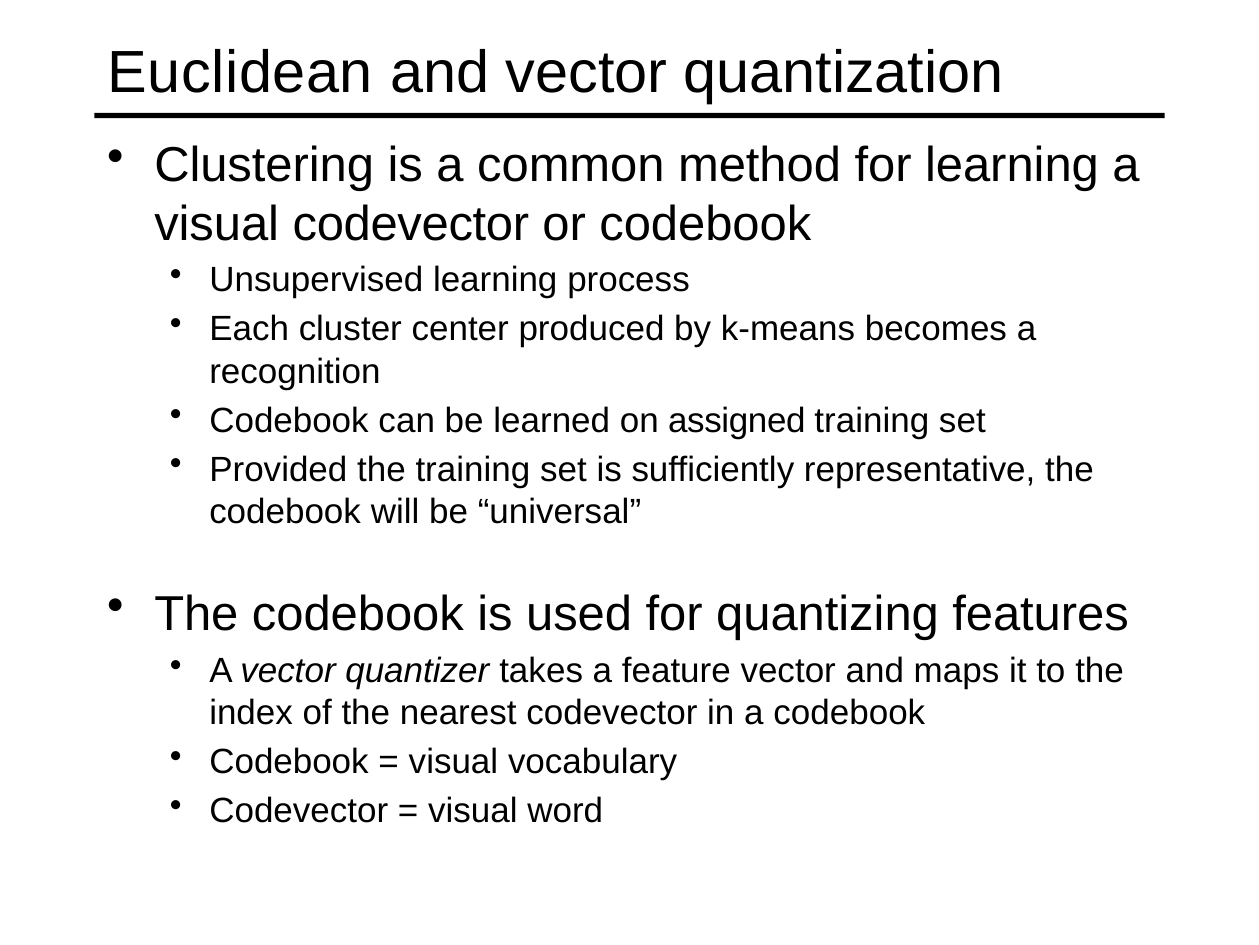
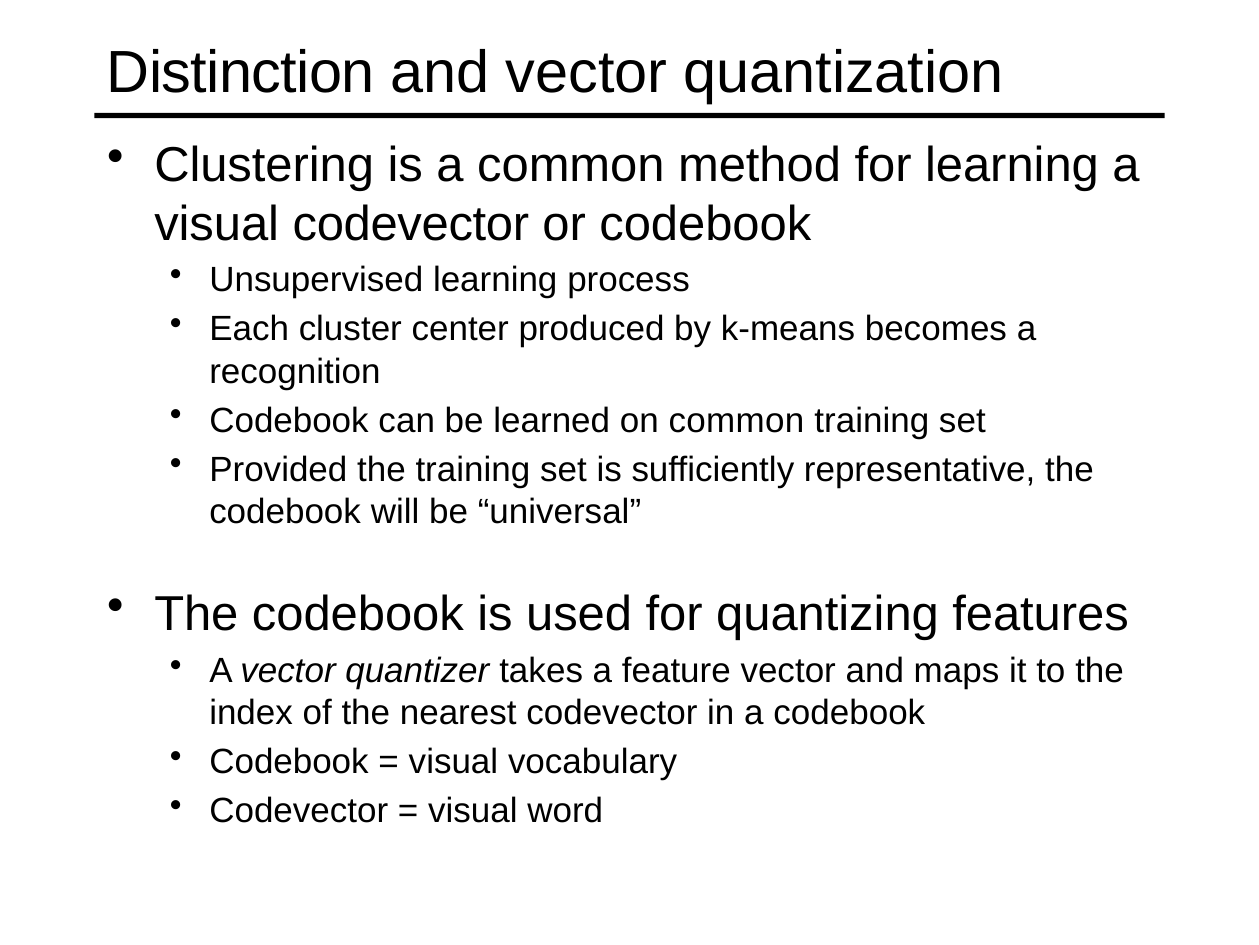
Euclidean: Euclidean -> Distinction (241, 72)
on assigned: assigned -> common (736, 420)
